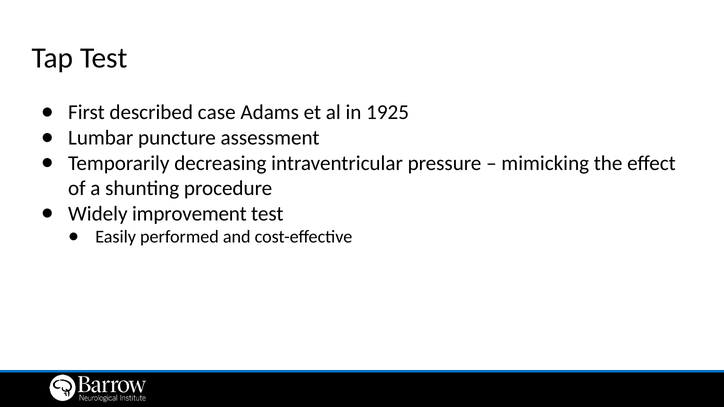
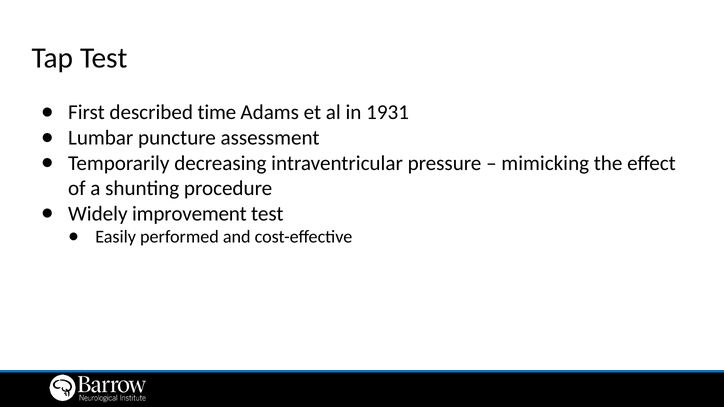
case: case -> time (217, 113)
1925: 1925 -> 1931 (388, 113)
